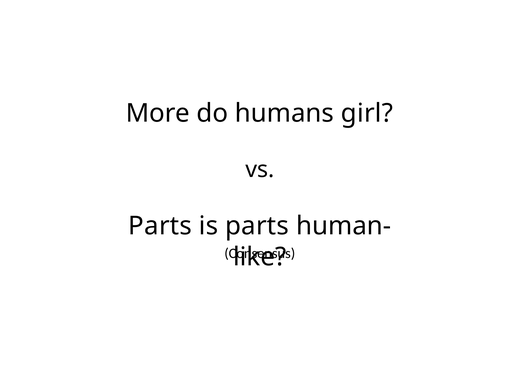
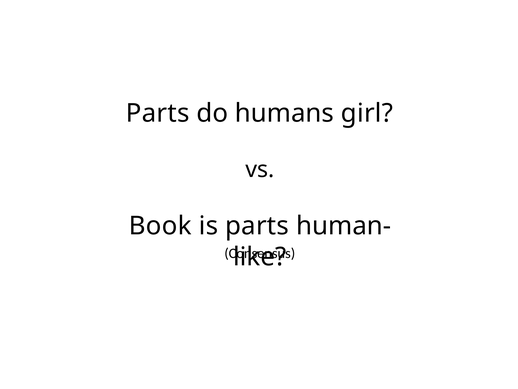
More: More -> Parts (158, 113)
Parts: Parts -> Book (160, 226)
